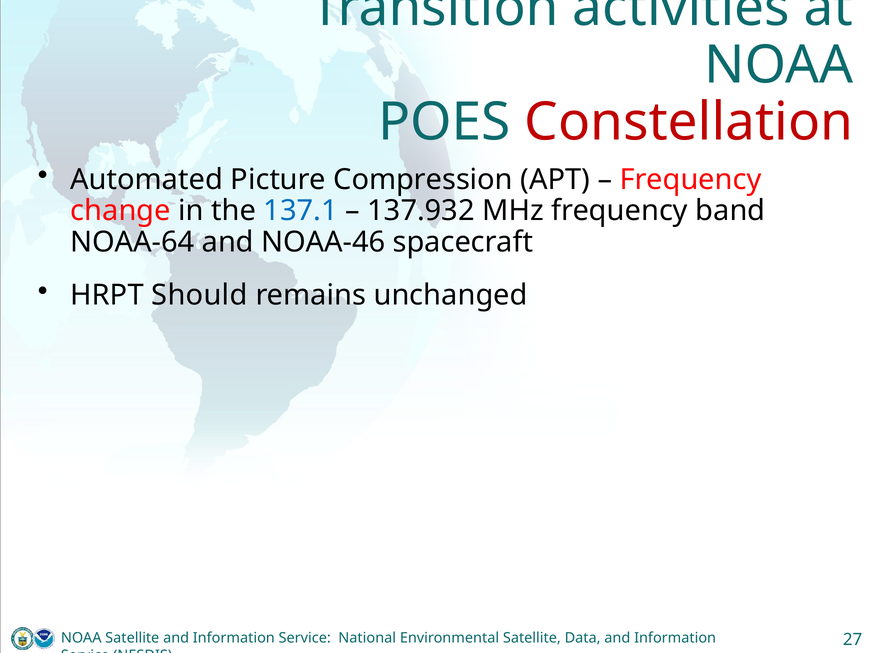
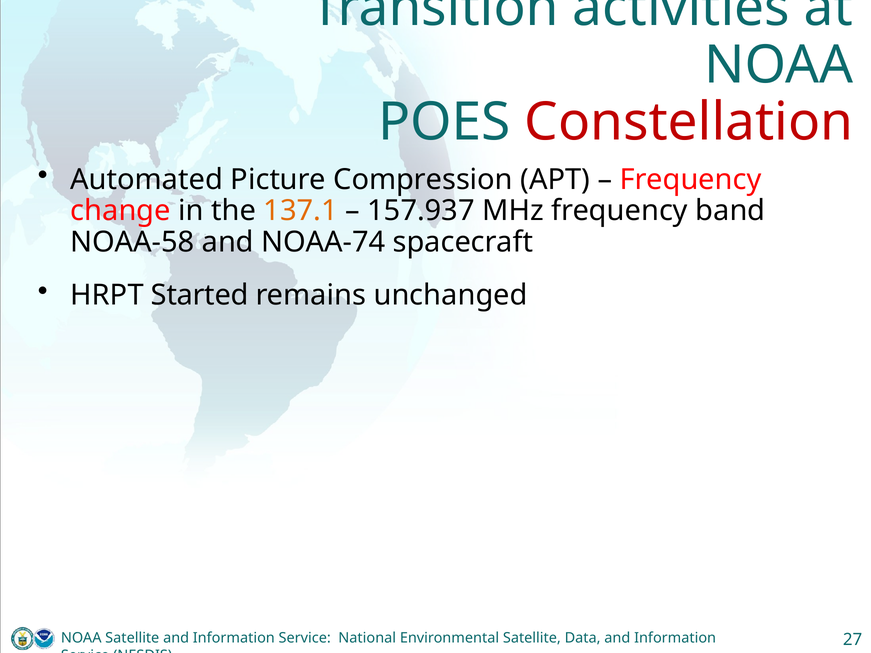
137.1 colour: blue -> orange (301, 211)
137.932: 137.932 -> 157.937 (421, 211)
NOAA-64: NOAA-64 -> NOAA-58 (132, 242)
NOAA-46: NOAA-46 -> NOAA-74 (323, 242)
Should: Should -> Started (200, 295)
